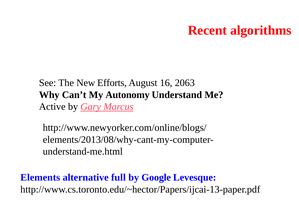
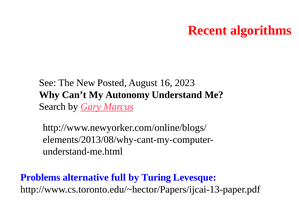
Efforts: Efforts -> Posted (112, 83)
2063: 2063 -> 2023 (185, 83)
Active: Active -> Search (52, 107)
Elements: Elements -> Problems (40, 178)
Google: Google -> Turing (156, 178)
